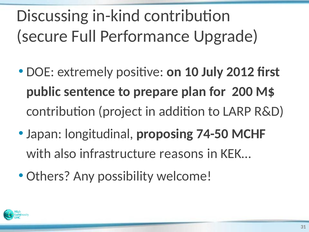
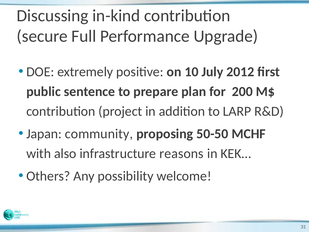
longitudinal: longitudinal -> community (99, 134)
74-50: 74-50 -> 50-50 (212, 134)
